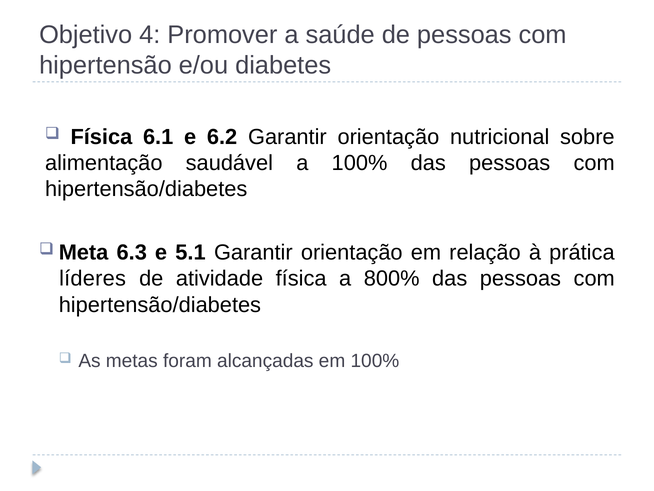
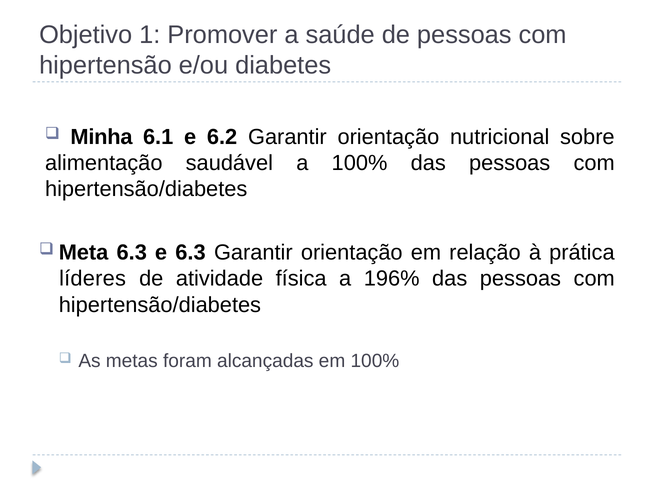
4: 4 -> 1 (150, 35)
Física: Física -> Minha (102, 137)
e 5.1: 5.1 -> 6.3 (190, 252)
800%: 800% -> 196% (392, 278)
